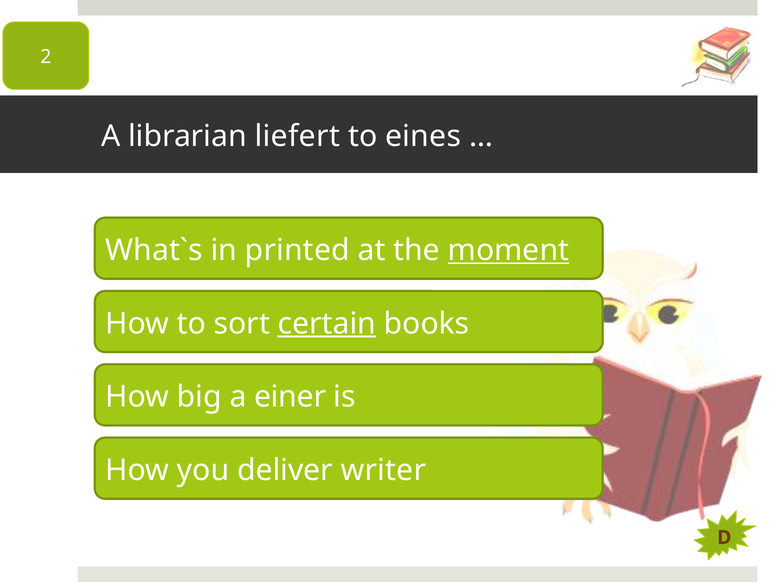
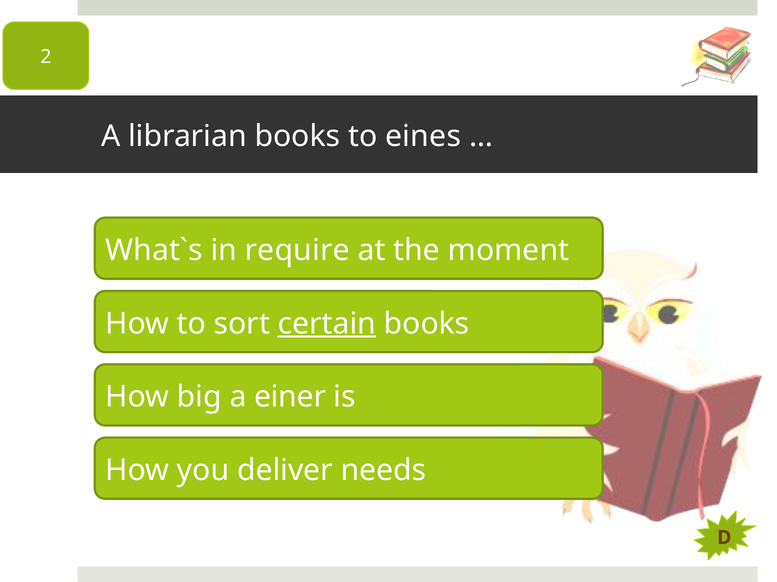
librarian liefert: liefert -> books (298, 136)
printed: printed -> require (297, 251)
moment underline: present -> none (508, 251)
writer: writer -> needs (384, 471)
